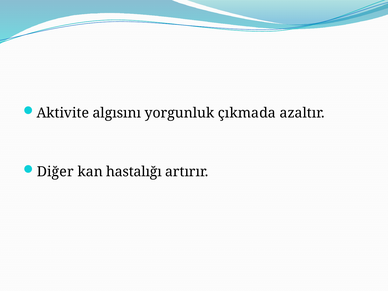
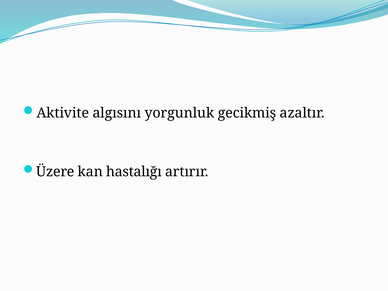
çıkmada: çıkmada -> gecikmiş (247, 113)
Diğer: Diğer -> Üzere (55, 172)
